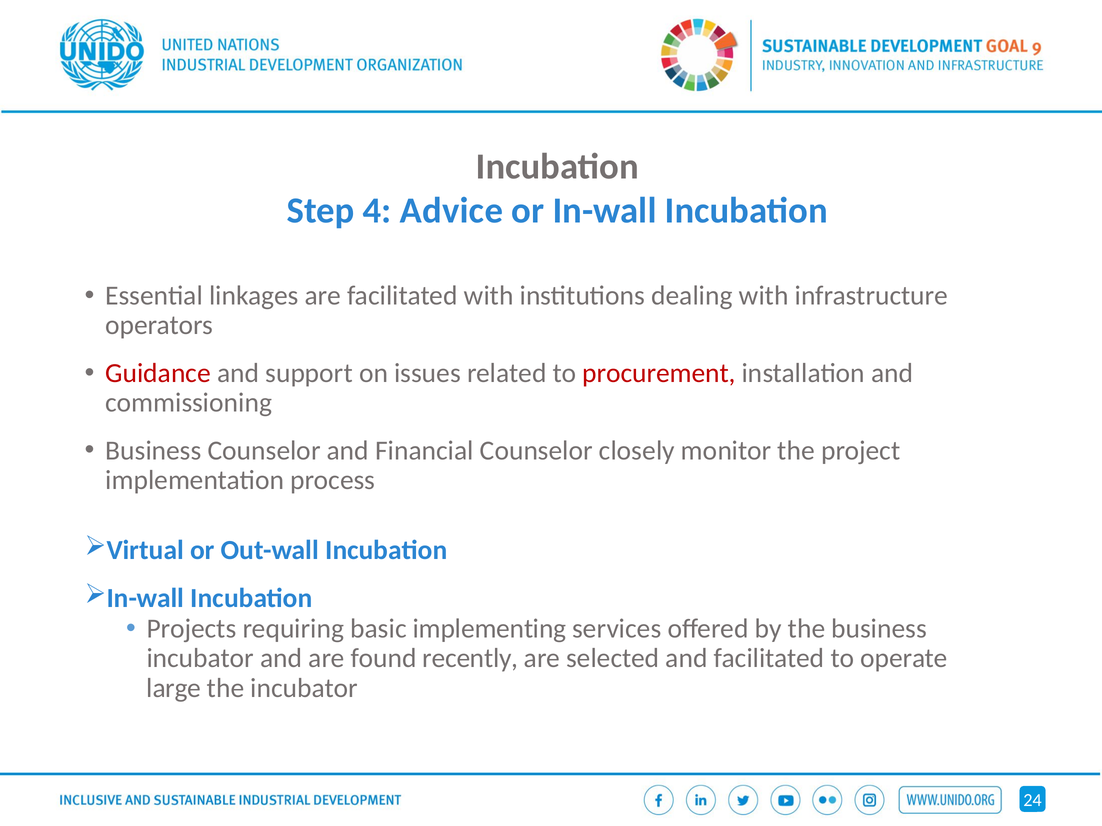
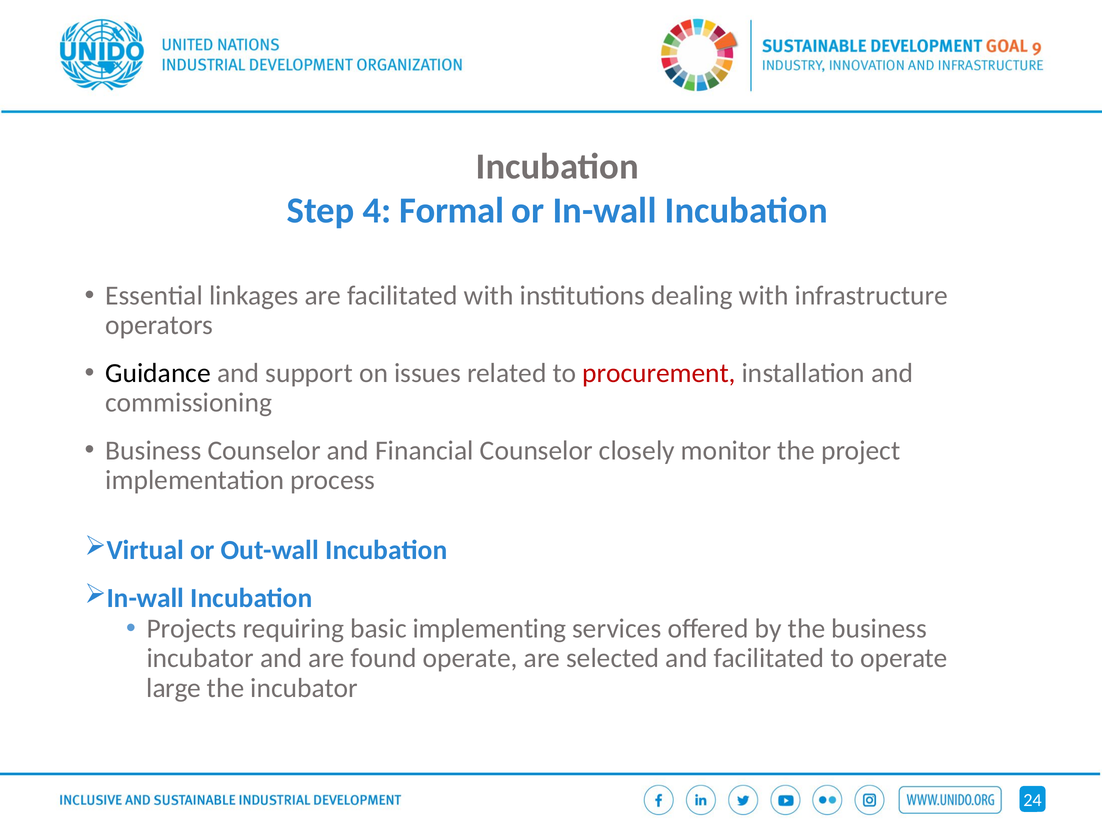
Advice: Advice -> Formal (452, 211)
Guidance colour: red -> black (158, 373)
found recently: recently -> operate (470, 659)
